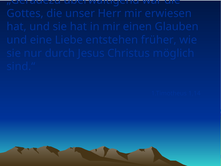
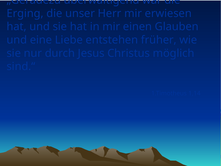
Gottes: Gottes -> Erging (25, 13)
